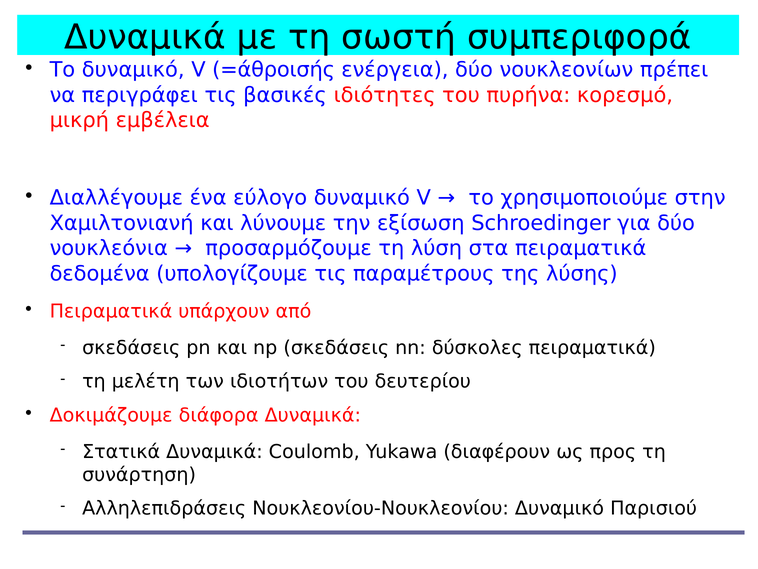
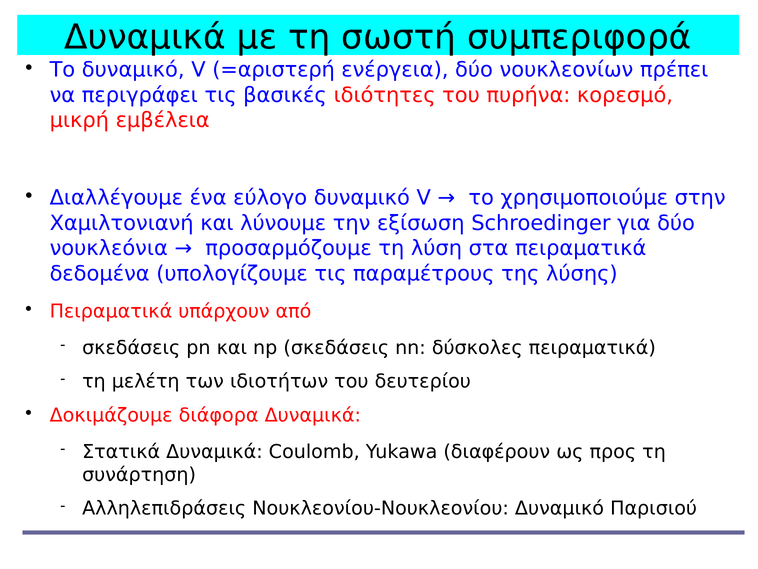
=άθροισής: =άθροισής -> =αριστερή (274, 70)
